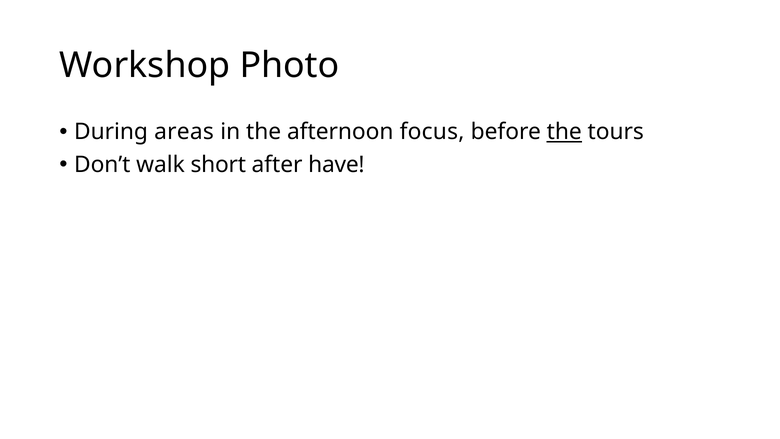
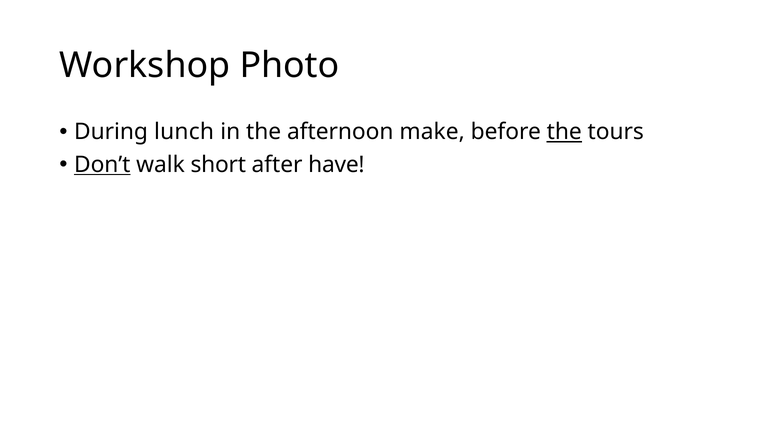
areas: areas -> lunch (184, 132)
focus: focus -> make (432, 132)
Don’t underline: none -> present (102, 165)
